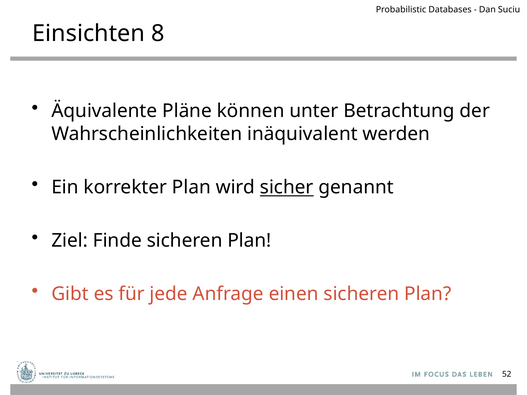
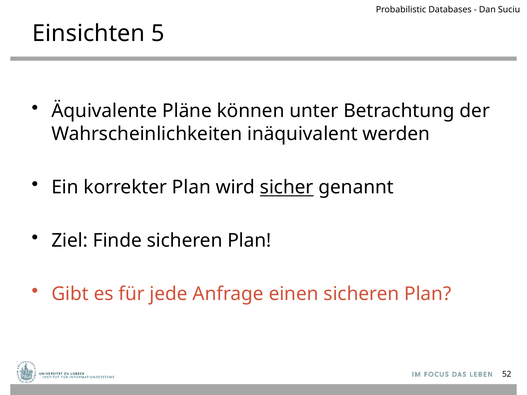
8: 8 -> 5 (158, 33)
